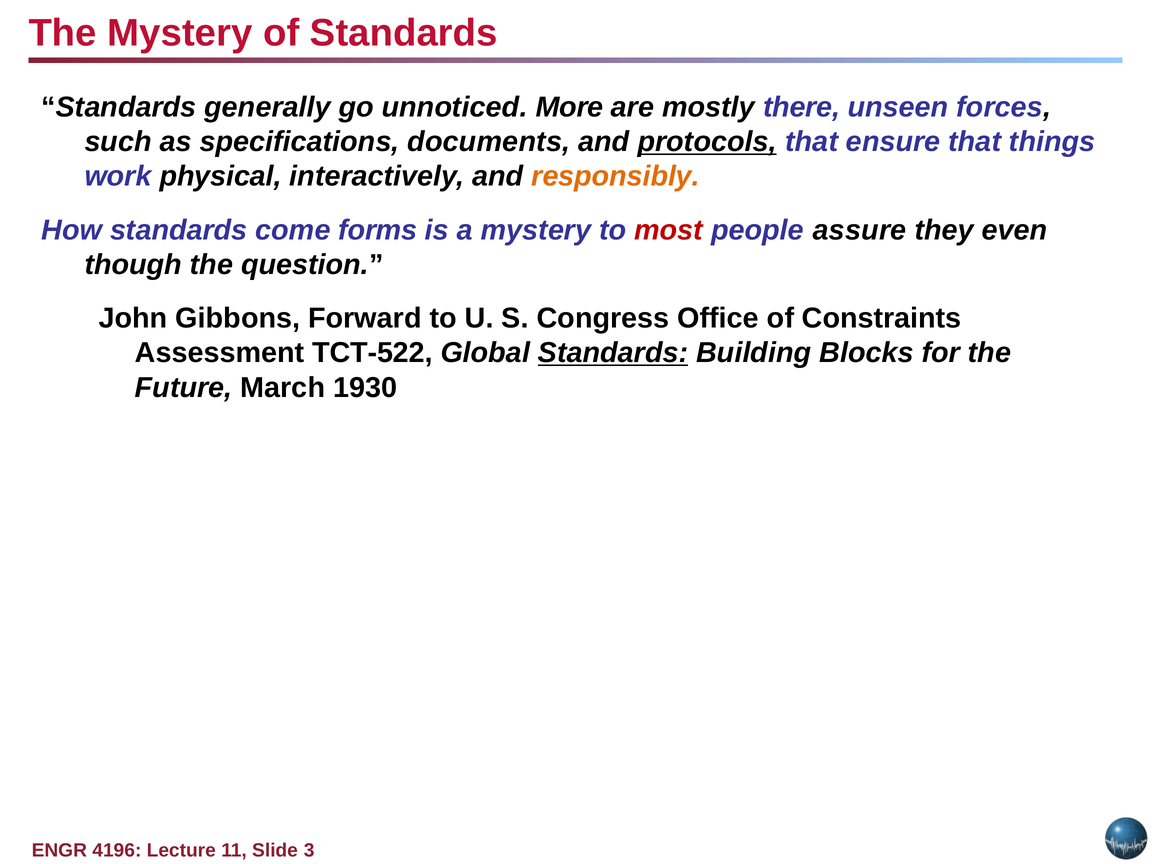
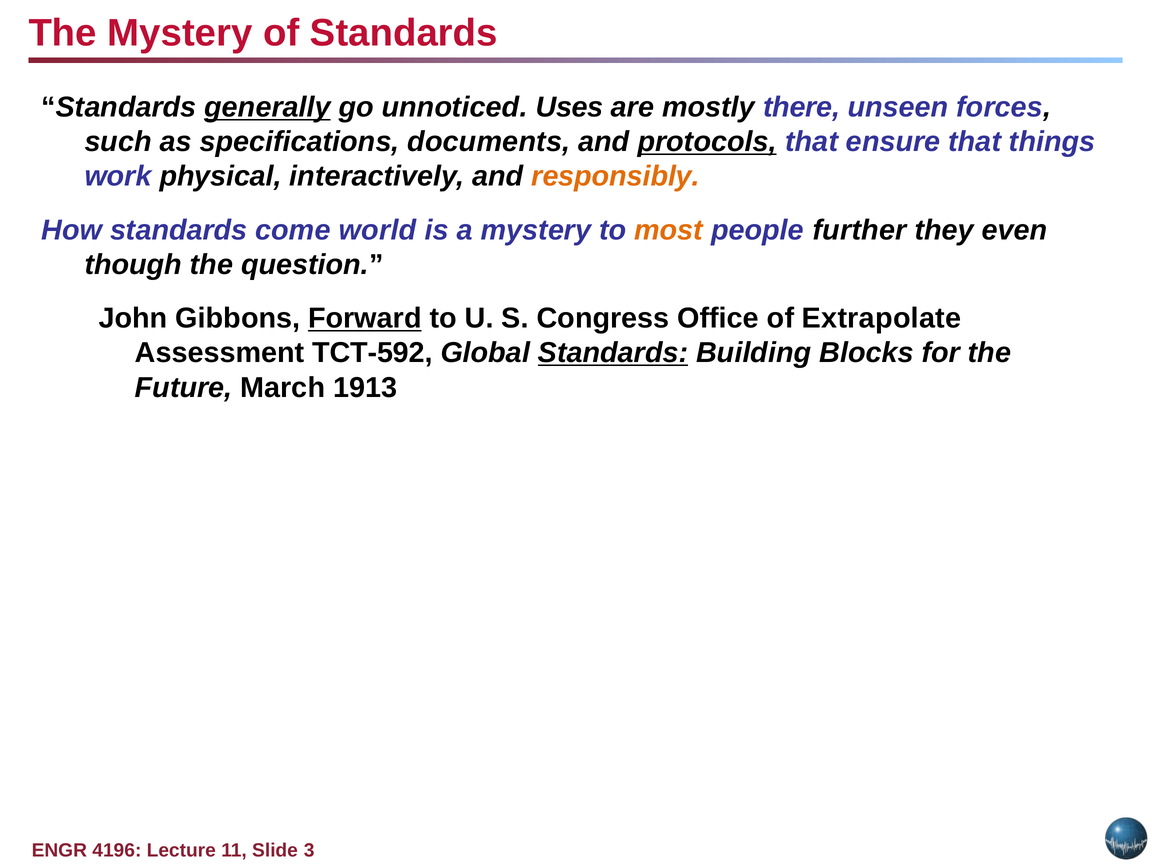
generally underline: none -> present (268, 107)
More: More -> Uses (569, 107)
forms: forms -> world (378, 230)
most colour: red -> orange (669, 230)
assure: assure -> further (860, 230)
Forward underline: none -> present (365, 318)
Constraints: Constraints -> Extrapolate (882, 318)
TCT-522: TCT-522 -> TCT-592 (372, 353)
1930: 1930 -> 1913 (365, 388)
